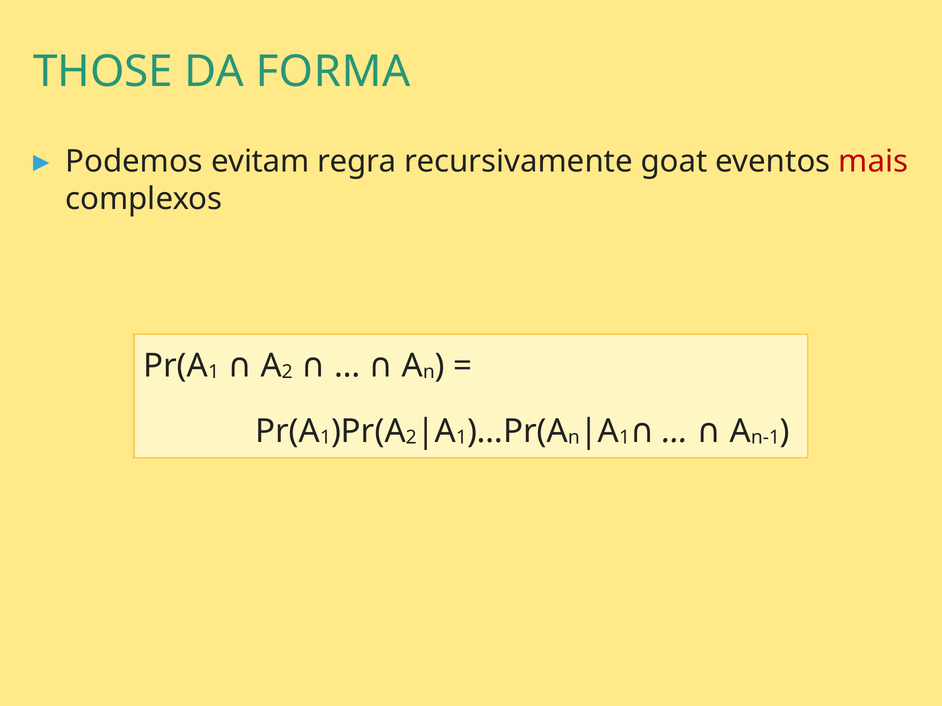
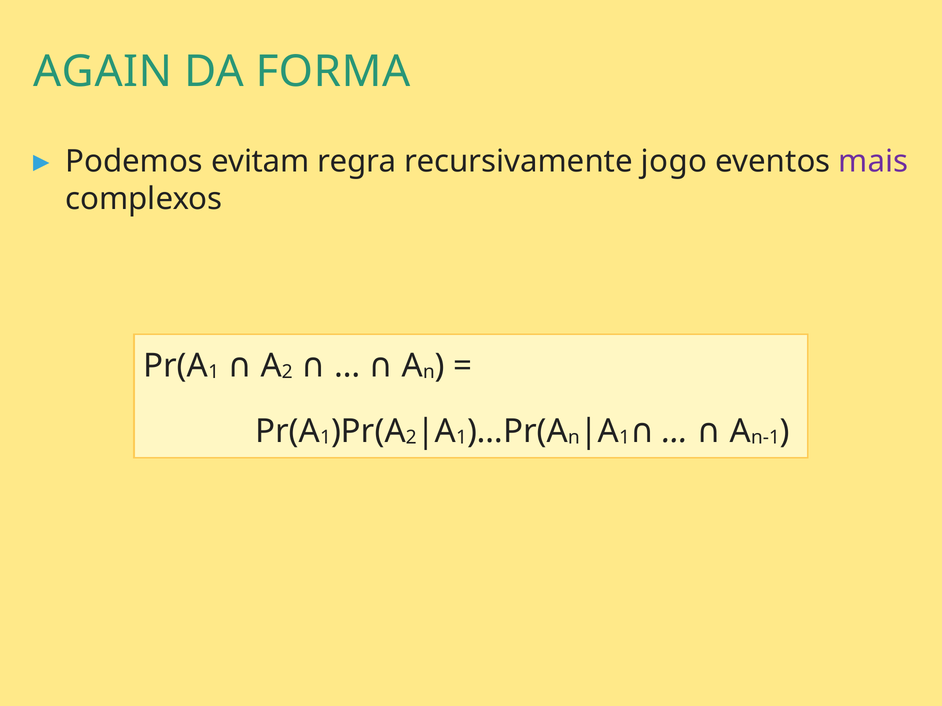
THOSE: THOSE -> AGAIN (103, 72)
goat: goat -> jogo (674, 162)
mais colour: red -> purple (873, 162)
